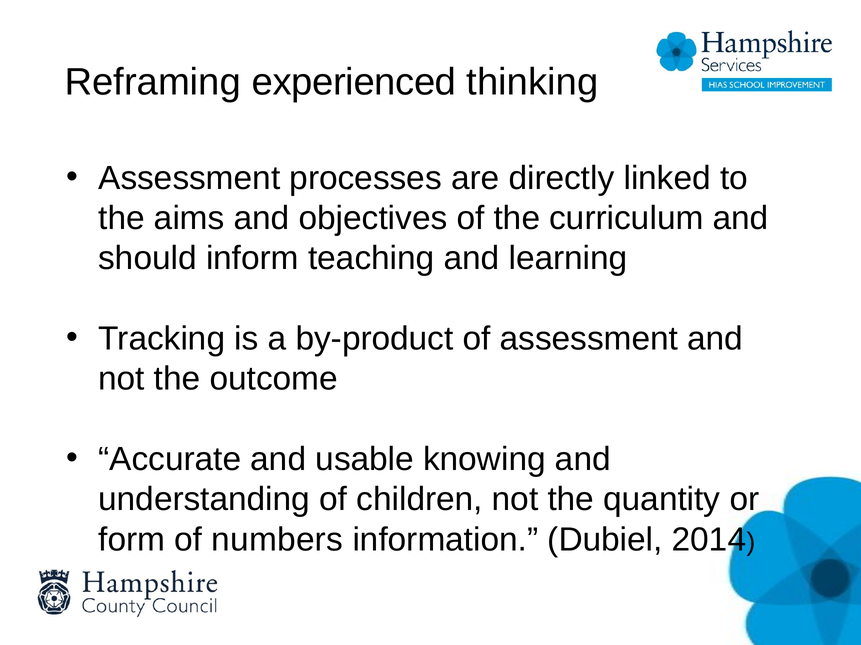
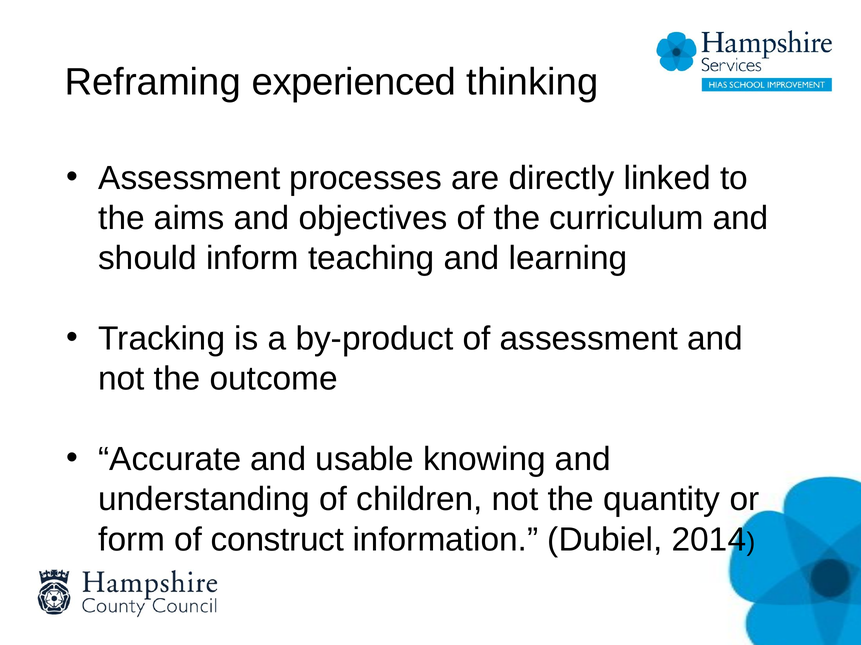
numbers: numbers -> construct (278, 540)
